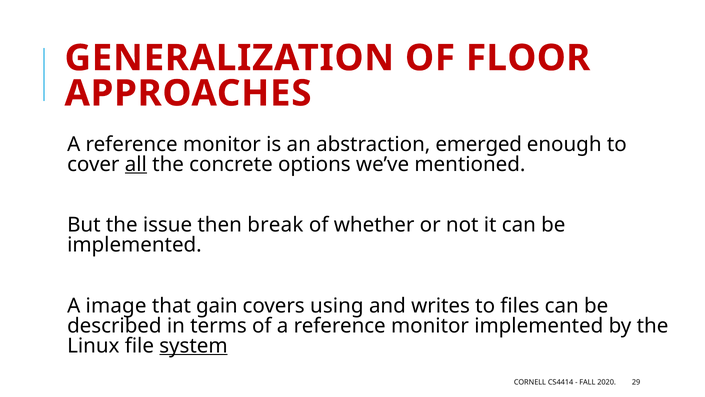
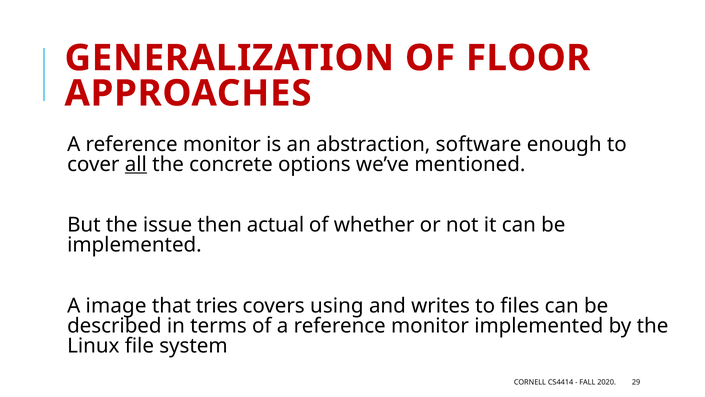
emerged: emerged -> software (479, 144)
break: break -> actual (276, 225)
gain: gain -> tries (217, 305)
system underline: present -> none (193, 345)
